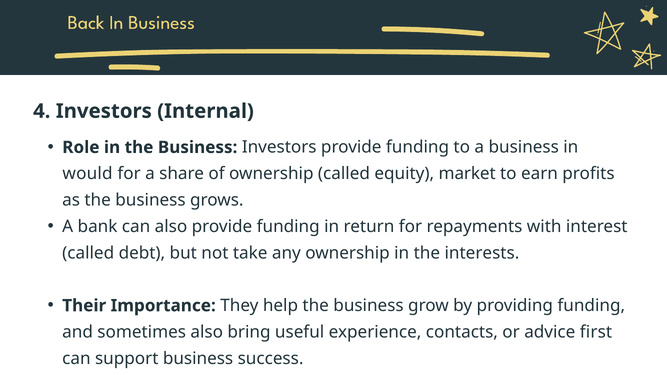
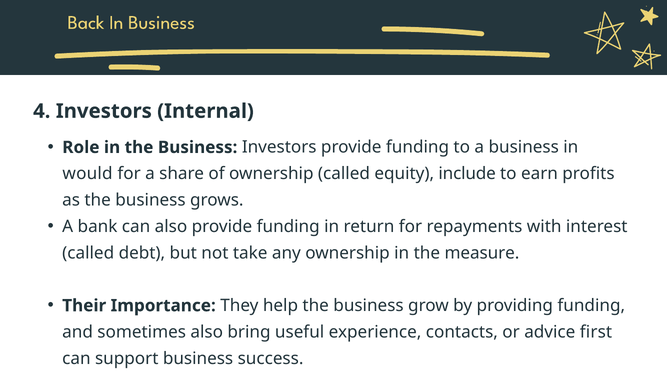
market: market -> include (467, 174)
interests: interests -> measure (482, 253)
